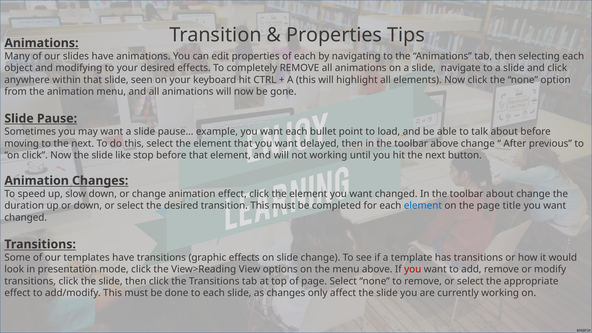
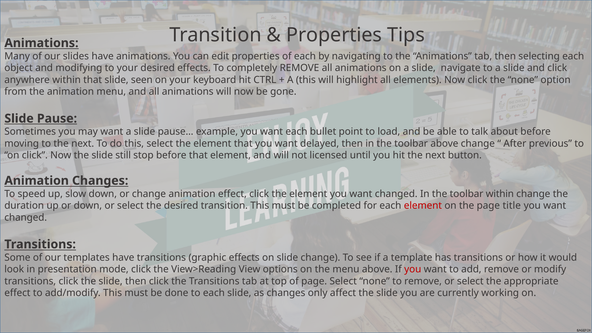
like: like -> still (123, 155)
not working: working -> licensed (328, 155)
toolbar about: about -> within (500, 194)
element colour: blue -> red (423, 206)
